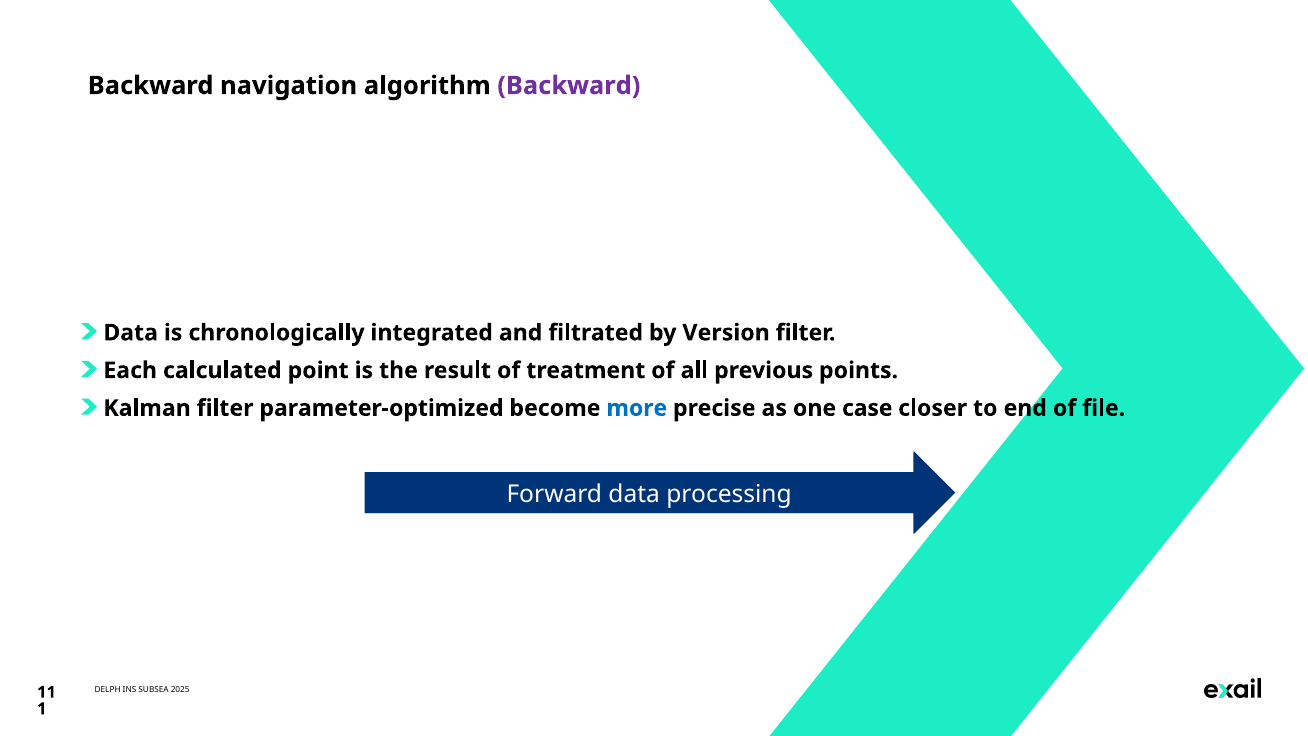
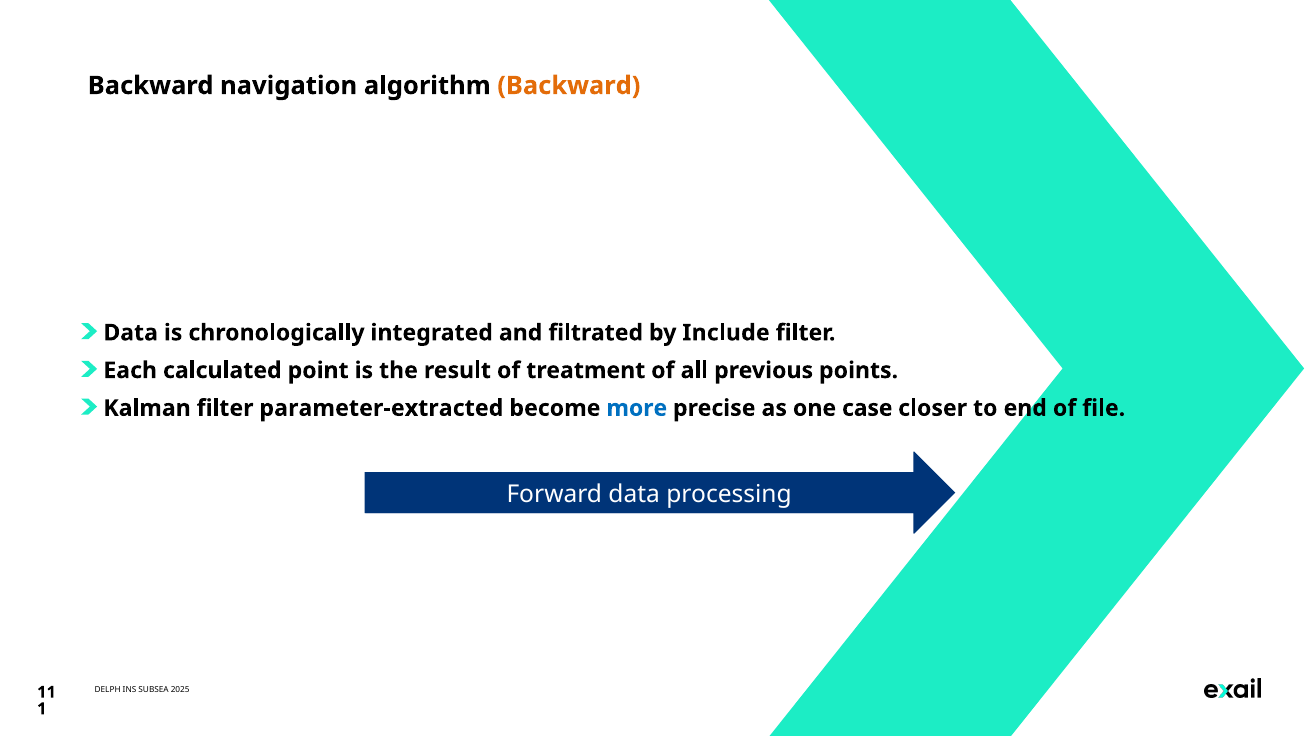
Backward colour: purple -> orange (569, 86)
Version: Version -> Include (726, 333)
parameter-optimized: parameter-optimized -> parameter-extracted (381, 408)
